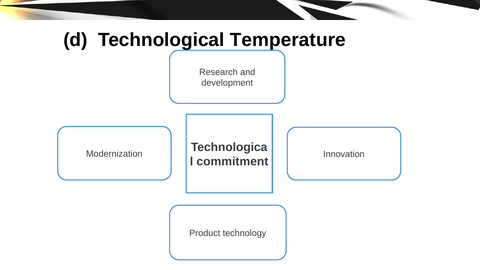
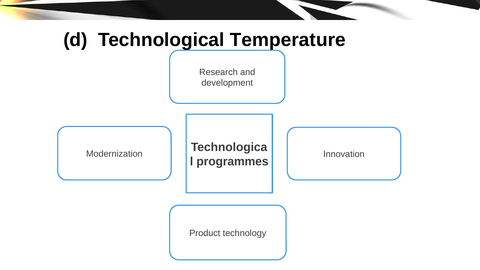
commitment: commitment -> programmes (233, 162)
